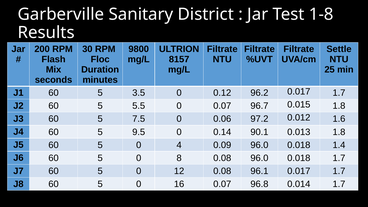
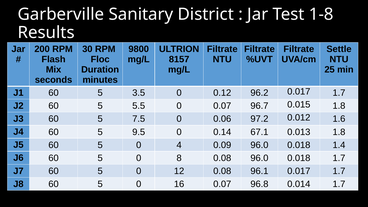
90.1: 90.1 -> 67.1 (259, 132)
